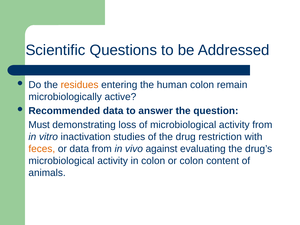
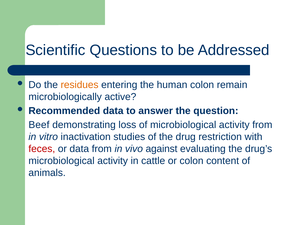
Must: Must -> Beef (39, 125)
feces colour: orange -> red (42, 149)
in colon: colon -> cattle (153, 161)
